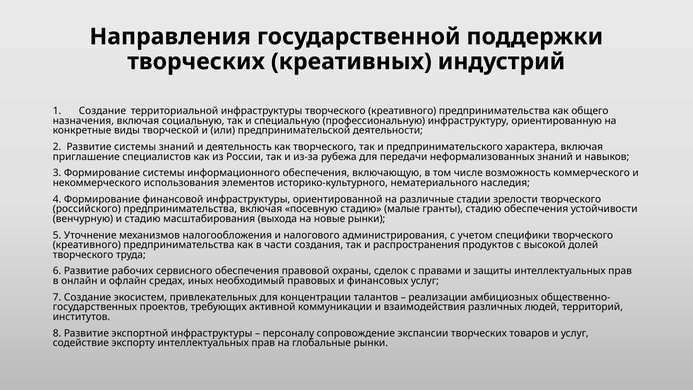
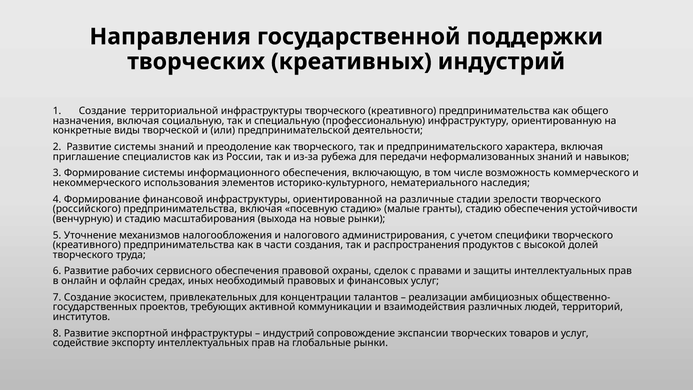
деятельность: деятельность -> преодоление (239, 147)
персоналу: персоналу -> индустрий (288, 333)
